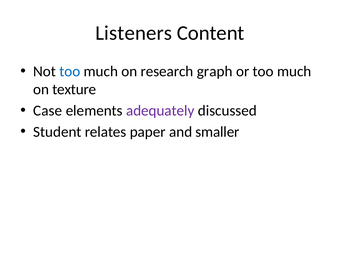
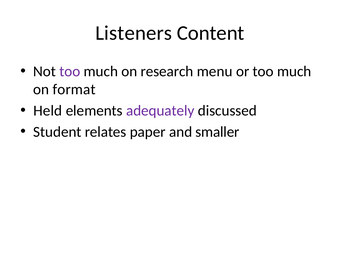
too colour: blue -> purple (70, 71)
graph: graph -> menu (215, 71)
texture: texture -> format (74, 89)
Case: Case -> Held (48, 111)
